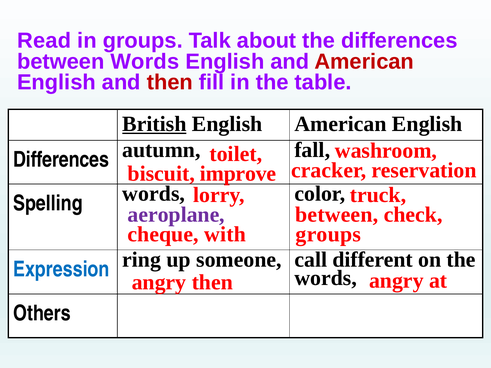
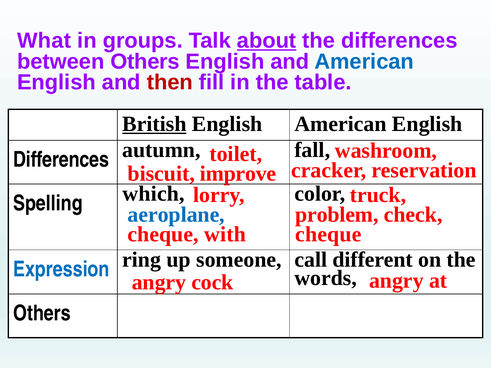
Read: Read -> What (44, 41)
about underline: none -> present (267, 41)
between Words: Words -> Others (145, 62)
American colour: red -> blue (364, 62)
words: words -> which (154, 194)
aeroplane colour: purple -> blue (176, 215)
between: between -> problem (337, 215)
groups: groups -> cheque (328, 234)
angry then: then -> cock (212, 282)
